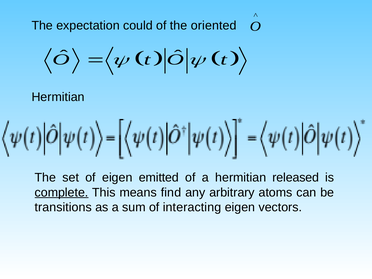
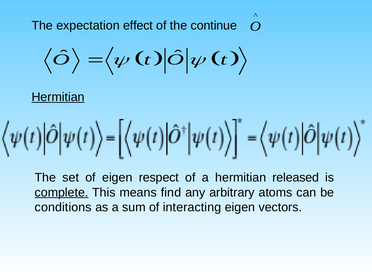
could: could -> effect (138, 26)
oriented: oriented -> continue (214, 26)
Hermitian underline: none -> present (58, 97)
emitted: emitted -> respect (159, 178)
transitions: transitions -> conditions (63, 207)
